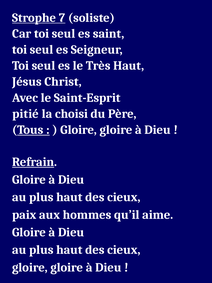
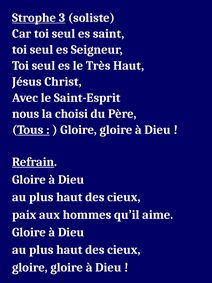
7: 7 -> 3 (62, 18)
pitié: pitié -> nous (26, 114)
